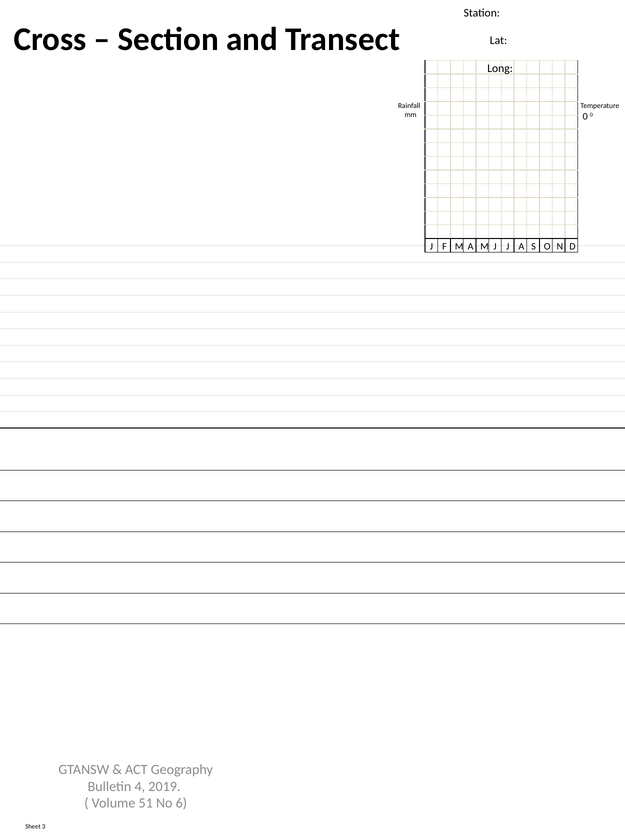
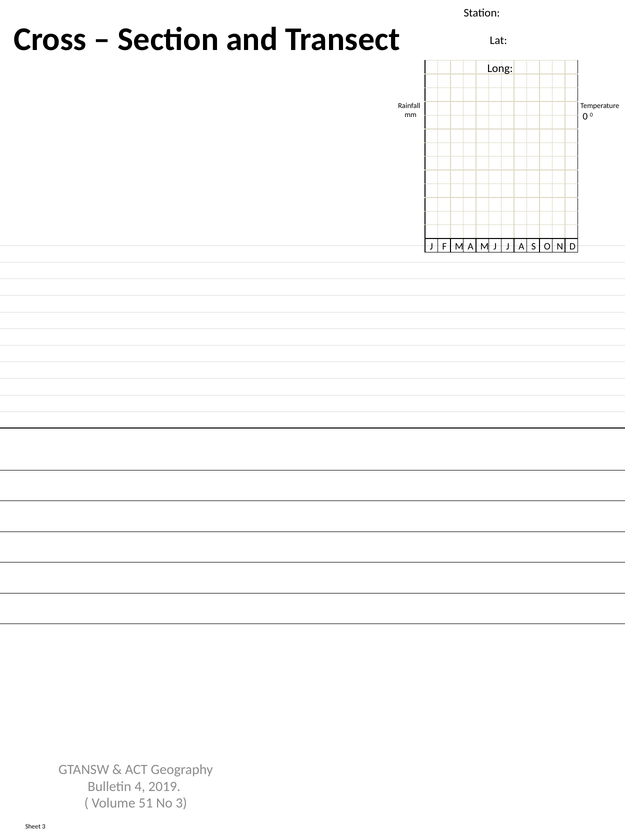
No 6: 6 -> 3 (181, 804)
